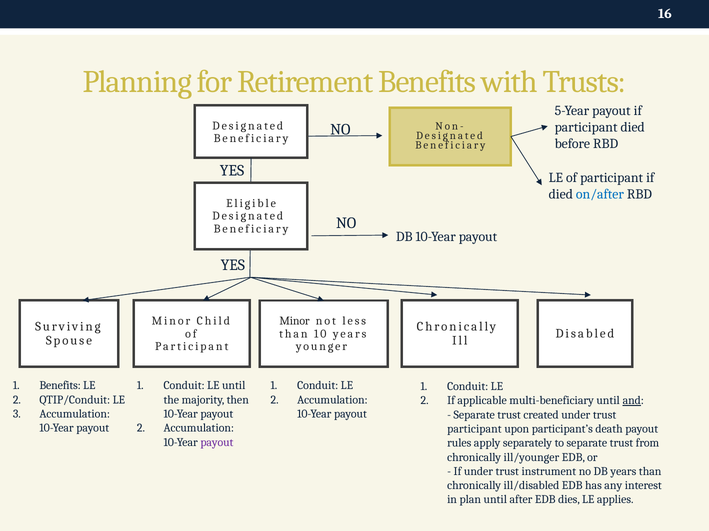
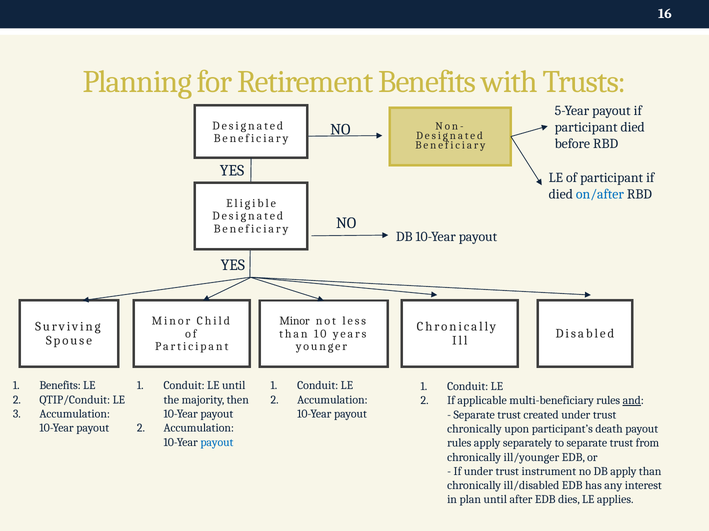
multi-beneficiary until: until -> rules (608, 401)
participant: participant -> chronically (474, 429)
payout colour: purple -> blue (217, 443)
DB years: years -> apply (623, 472)
